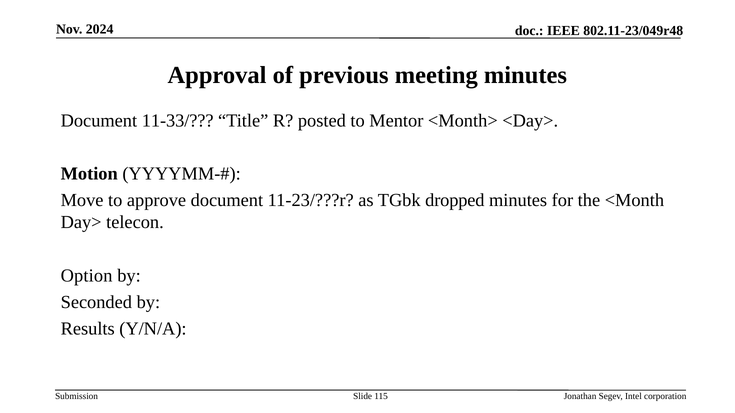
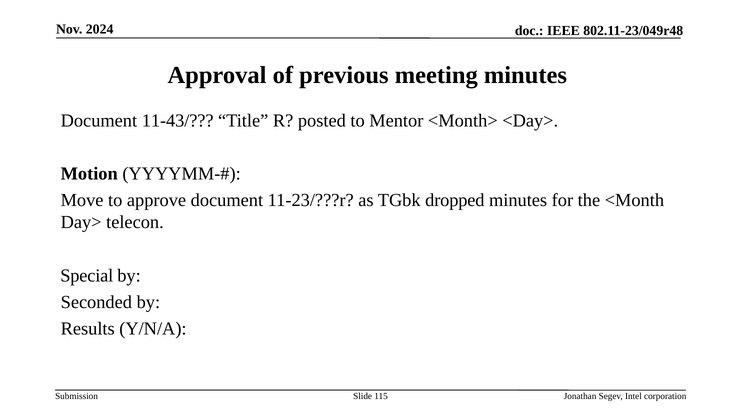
11-33/: 11-33/ -> 11-43/ (178, 121)
Option: Option -> Special (87, 276)
